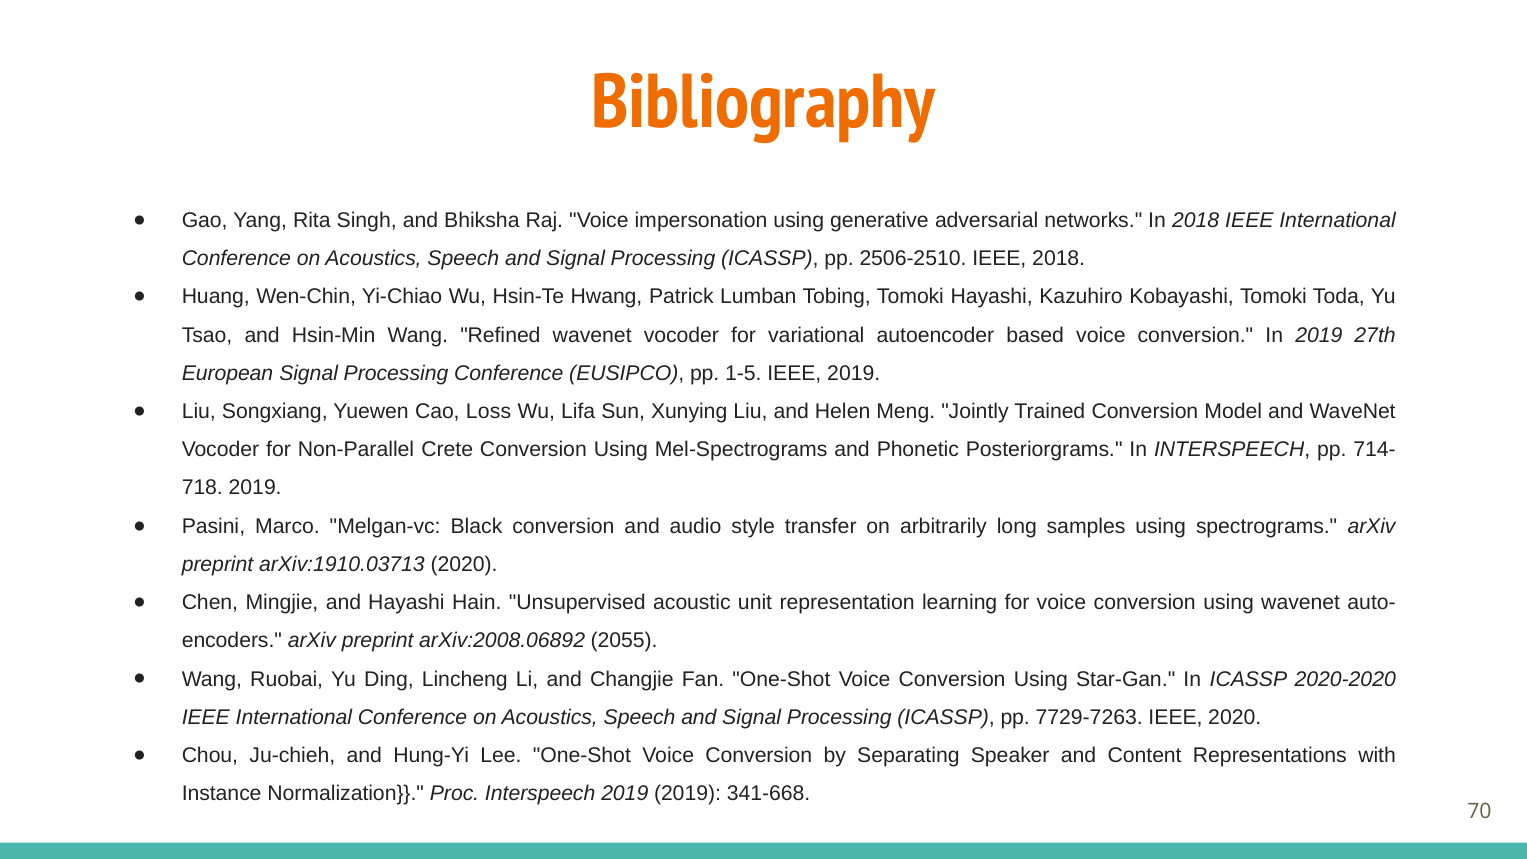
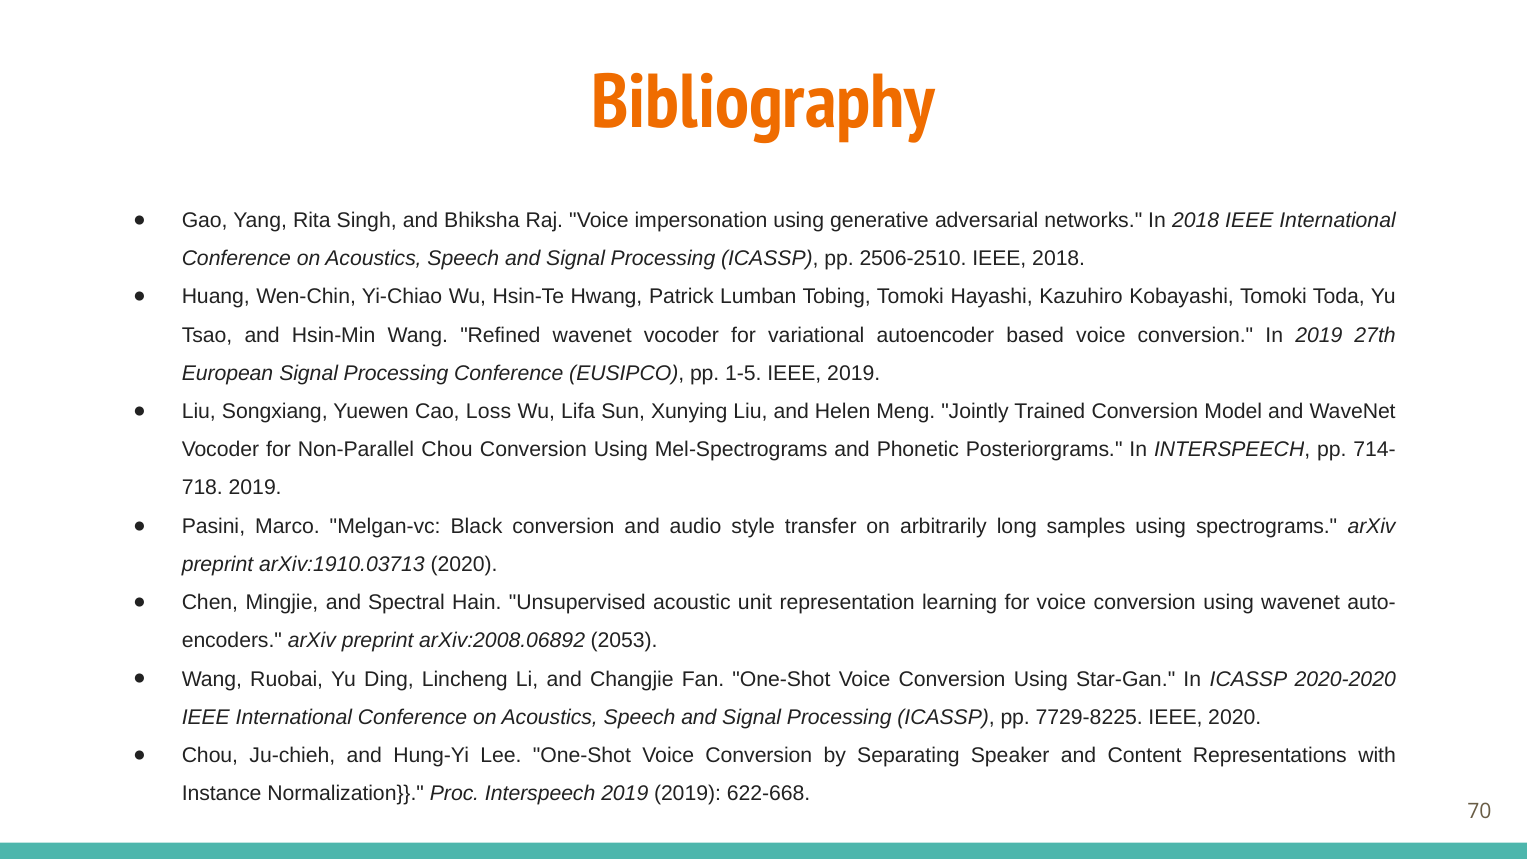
Non-Parallel Crete: Crete -> Chou (447, 450)
and Hayashi: Hayashi -> Spectral (407, 603)
2055: 2055 -> 2053 (624, 641)
7729-7263: 7729-7263 -> 7729-8225 (1089, 717)
341-668: 341-668 -> 622-668 (769, 794)
